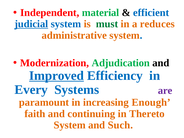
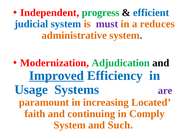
material: material -> progress (101, 13)
judicial underline: present -> none (31, 24)
must colour: green -> purple (107, 24)
Every: Every -> Usage (31, 90)
Enough: Enough -> Located (151, 102)
Thereto: Thereto -> Comply (147, 114)
